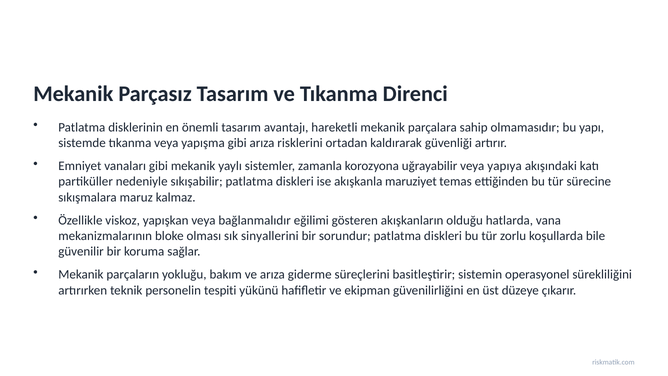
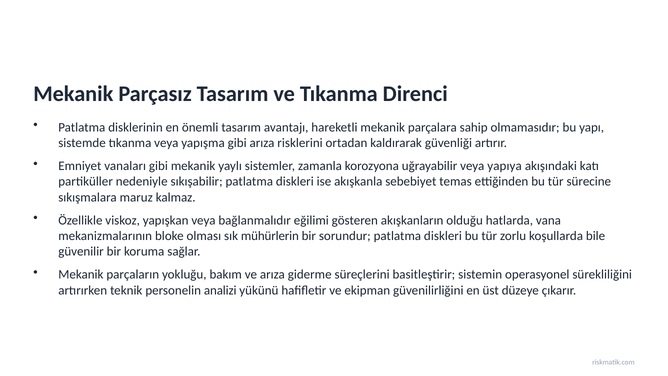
maruziyet: maruziyet -> sebebiyet (411, 181)
sinyallerini: sinyallerini -> mühürlerin (270, 236)
tespiti: tespiti -> analizi (220, 290)
